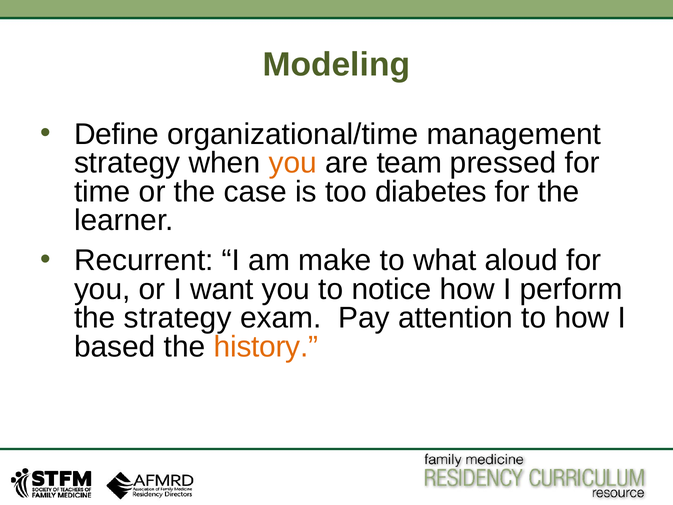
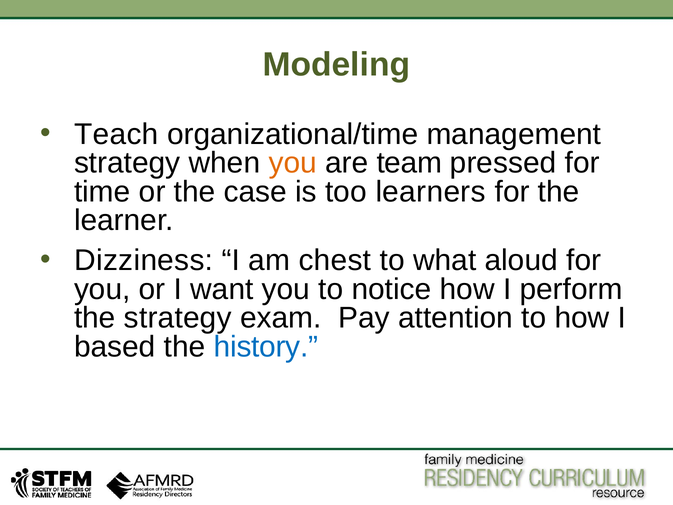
Define: Define -> Teach (116, 134)
diabetes: diabetes -> learners (431, 192)
Recurrent: Recurrent -> Dizziness (144, 260)
make: make -> chest (335, 260)
history colour: orange -> blue (266, 347)
